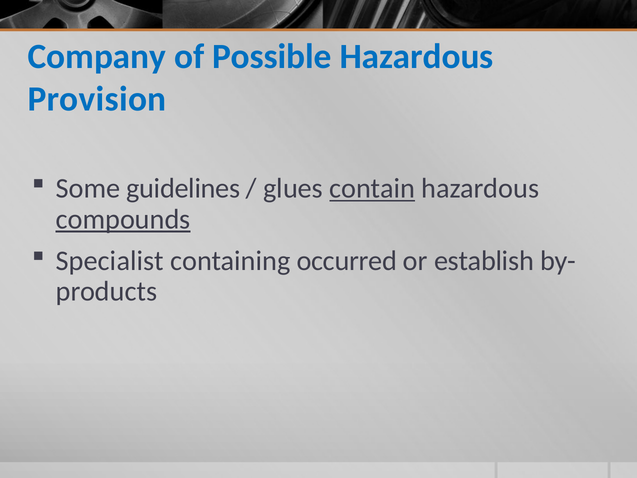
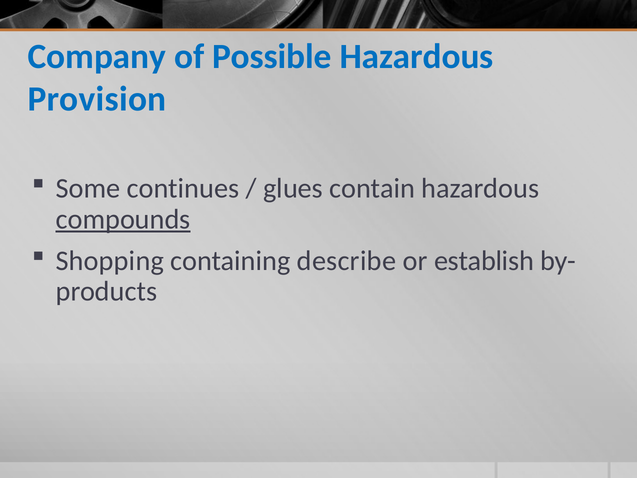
guidelines: guidelines -> continues (183, 189)
contain underline: present -> none (372, 189)
Specialist: Specialist -> Shopping (110, 261)
occurred: occurred -> describe (347, 261)
